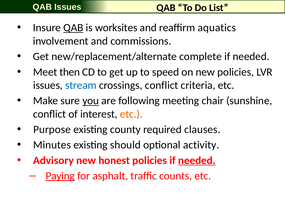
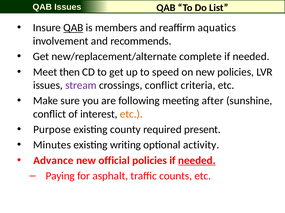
worksites: worksites -> members (116, 28)
commissions: commissions -> recommends (141, 41)
stream colour: blue -> purple (81, 86)
you underline: present -> none (91, 101)
chair: chair -> after (213, 101)
clauses: clauses -> present (202, 130)
should: should -> writing (125, 145)
Advisory: Advisory -> Advance (53, 161)
honest: honest -> official (114, 161)
Paying underline: present -> none (60, 176)
